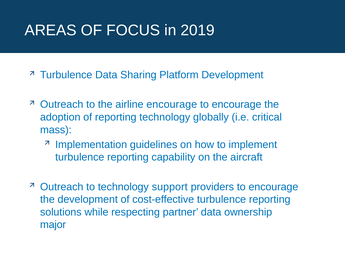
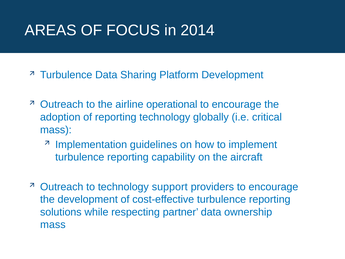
2019: 2019 -> 2014 (198, 30)
airline encourage: encourage -> operational (172, 104)
major: major -> mass (53, 225)
